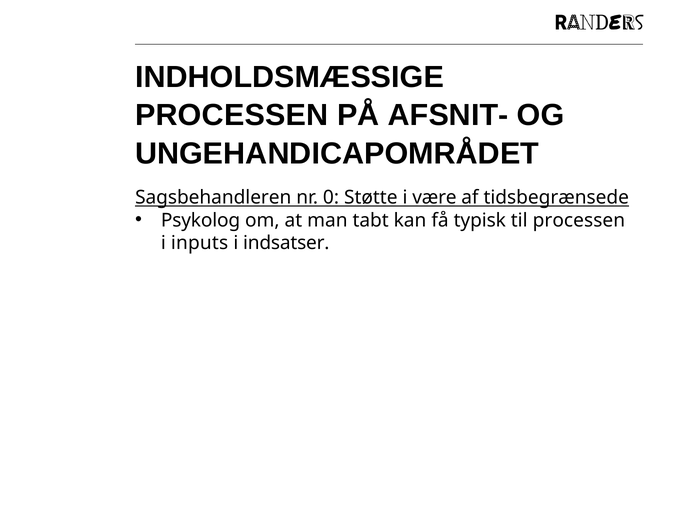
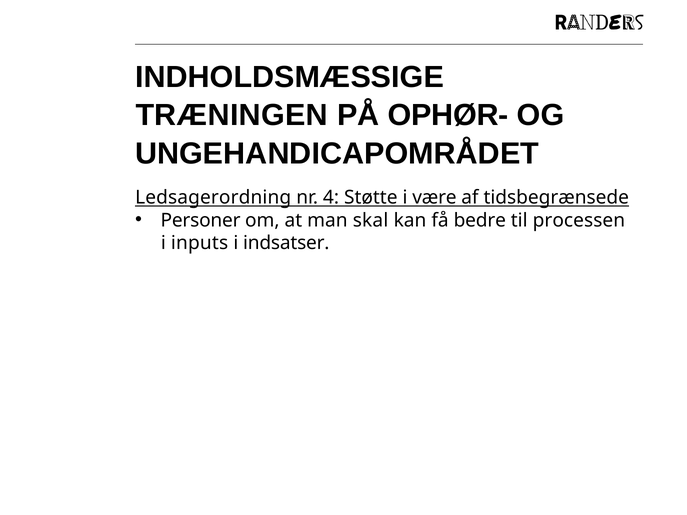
PROCESSEN: PROCESSEN -> TRÆNINGEN (232, 115)
AFSNIT-: AFSNIT- -> OPHØR- (448, 115)
Sagsbehandleren: Sagsbehandleren -> Ledsagerordning (213, 197)
0: 0 -> 4 (331, 197)
Psykolog: Psykolog -> Personer (201, 220)
tabt: tabt -> skal (371, 220)
typisk: typisk -> bedre (480, 220)
